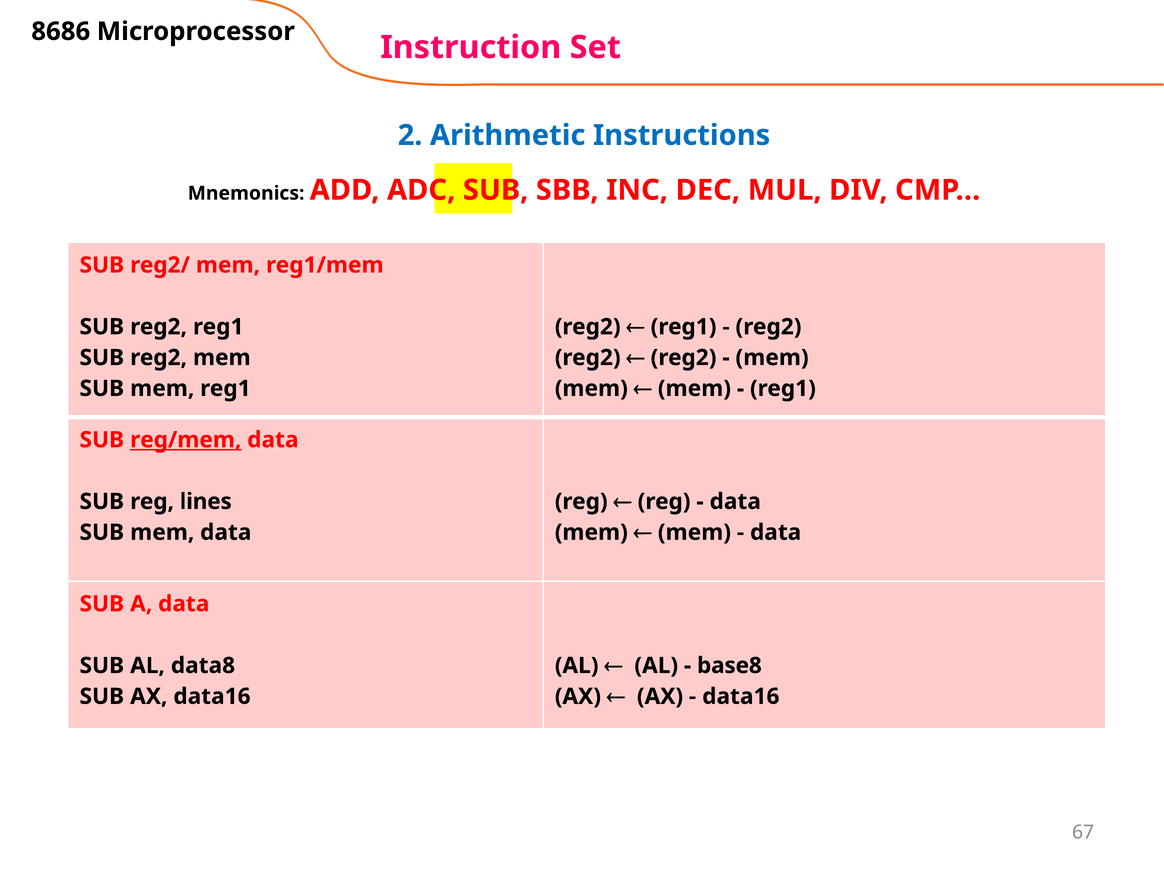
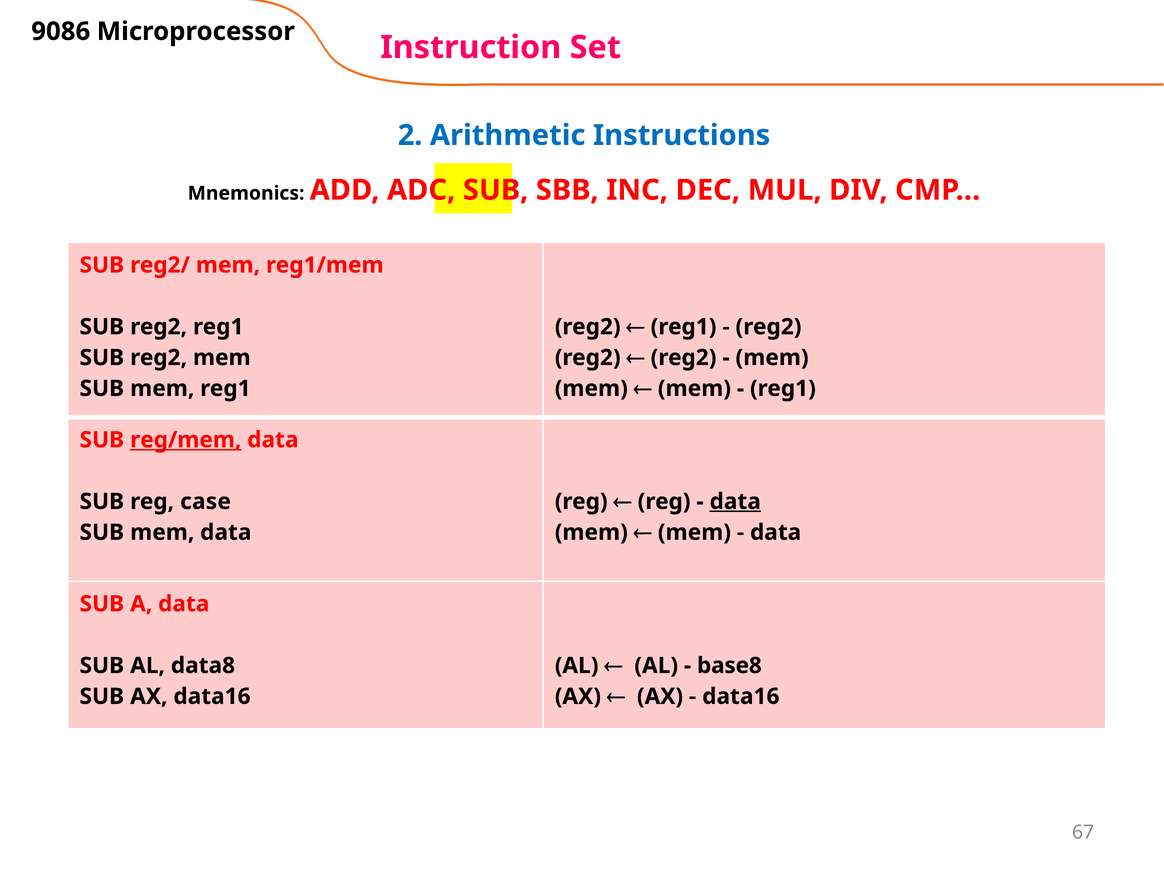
8686: 8686 -> 9086 (61, 31)
lines: lines -> case (206, 502)
data underline: none -> present (735, 502)
